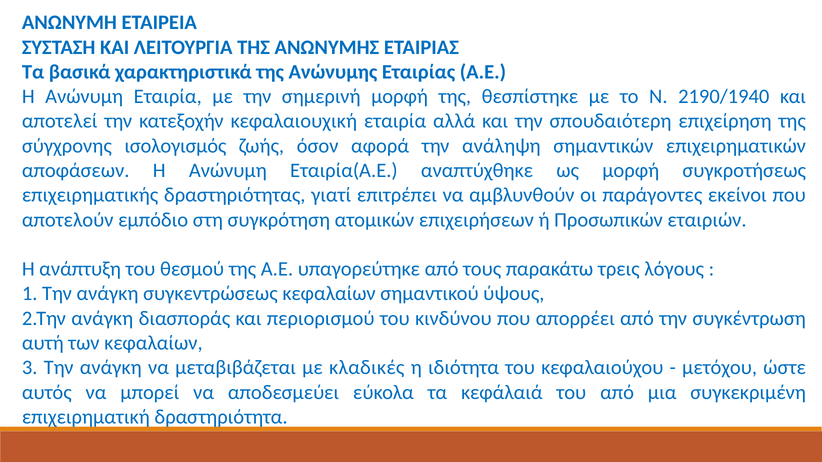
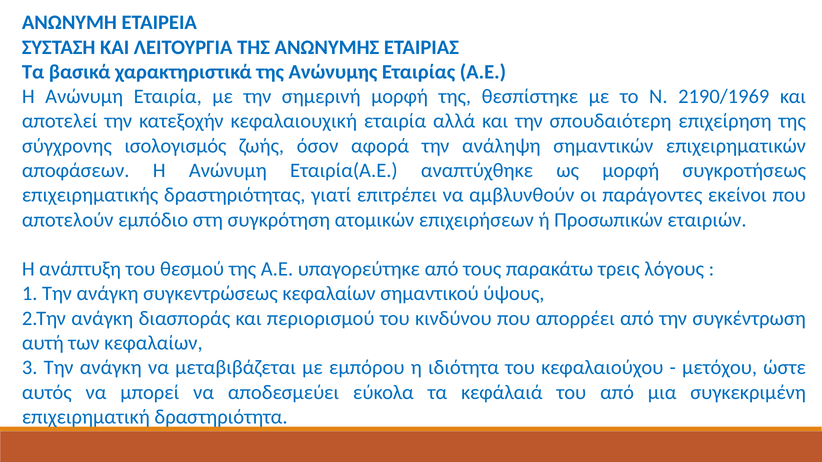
2190/1940: 2190/1940 -> 2190/1969 (724, 97)
κλαδικές: κλαδικές -> εμπόρου (367, 368)
